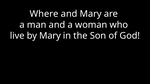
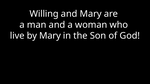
Where: Where -> Willing (44, 14)
